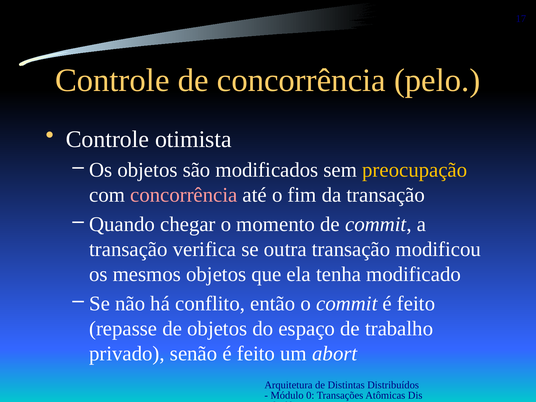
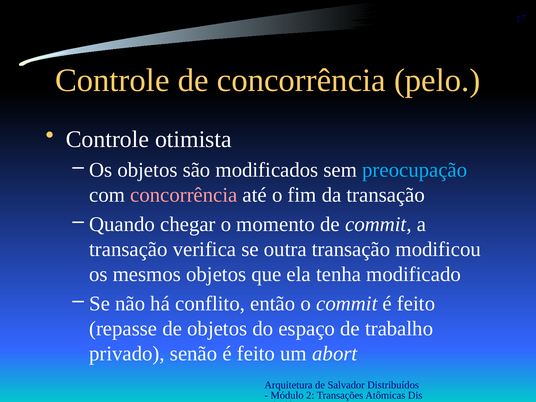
preocupação colour: yellow -> light blue (415, 170)
Distintas: Distintas -> Salvador (346, 385)
0: 0 -> 2 (310, 395)
